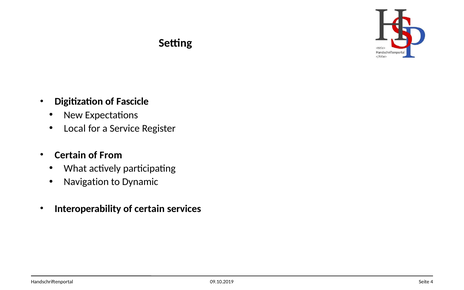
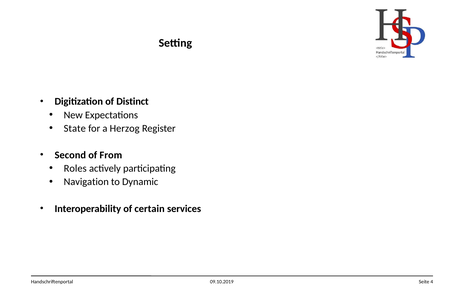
Fascicle: Fascicle -> Distinct (133, 102)
Local: Local -> State (75, 128)
Service: Service -> Herzog (125, 128)
Certain: Certain -> Second (70, 155)
What: What -> Roles (75, 168)
